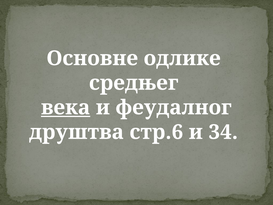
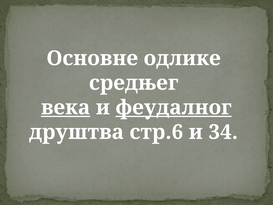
феудалног underline: none -> present (174, 107)
